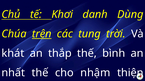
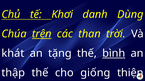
tung: tung -> than (89, 34)
thắp: thắp -> tặng (60, 54)
bình underline: none -> present (114, 54)
nhất: nhất -> thập (13, 73)
nhậm: nhậm -> giống (95, 73)
